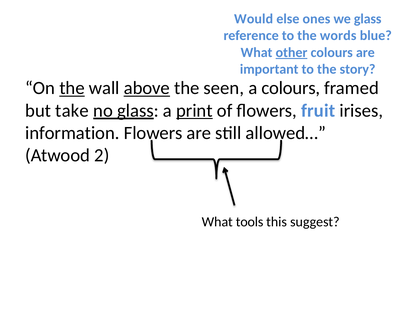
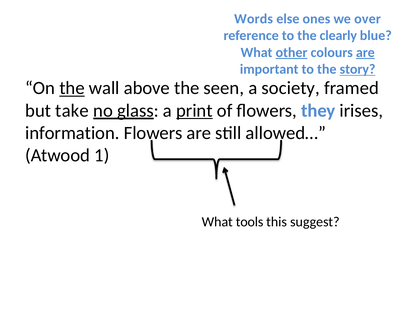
Would: Would -> Words (254, 19)
we glass: glass -> over (368, 19)
words: words -> clearly (338, 36)
are underline: none -> present (365, 53)
story underline: none -> present (358, 69)
above underline: present -> none (147, 88)
a colours: colours -> society (291, 88)
fruit: fruit -> they (318, 111)
2: 2 -> 1 (102, 155)
